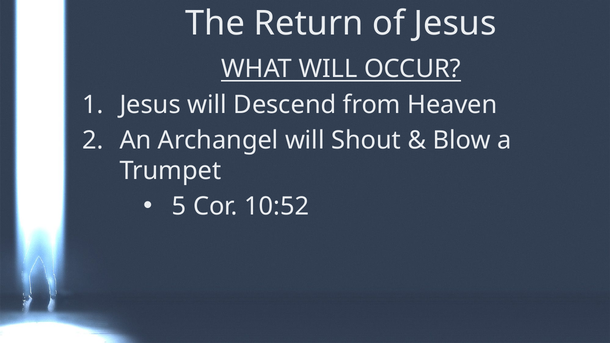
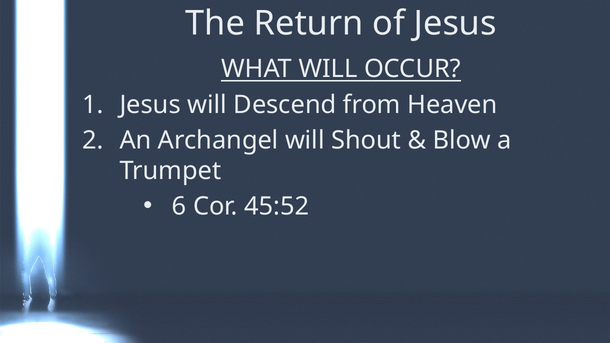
5: 5 -> 6 (179, 206)
10:52: 10:52 -> 45:52 (277, 206)
